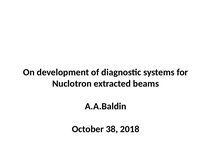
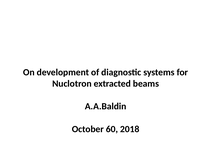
38: 38 -> 60 (112, 129)
